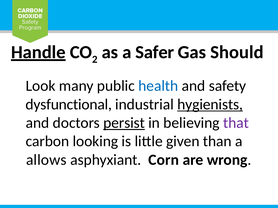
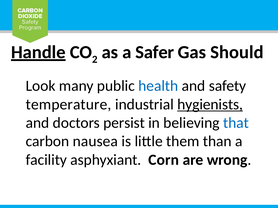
dysfunctional: dysfunctional -> temperature (69, 105)
persist underline: present -> none (124, 123)
that colour: purple -> blue (236, 123)
looking: looking -> nausea (95, 142)
given: given -> them (183, 142)
allows: allows -> facility (46, 160)
